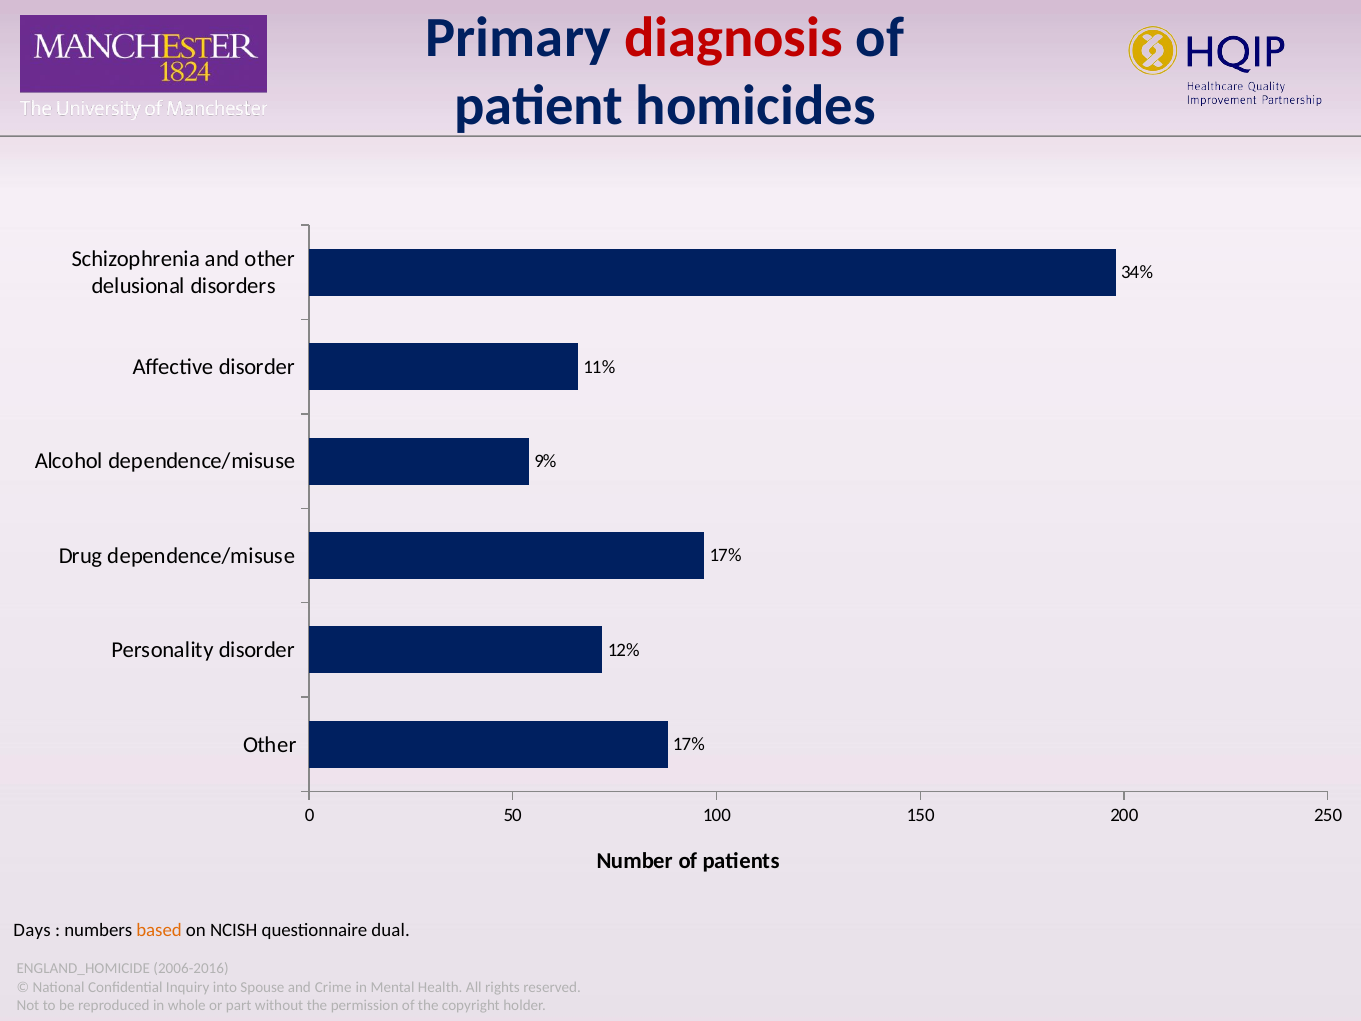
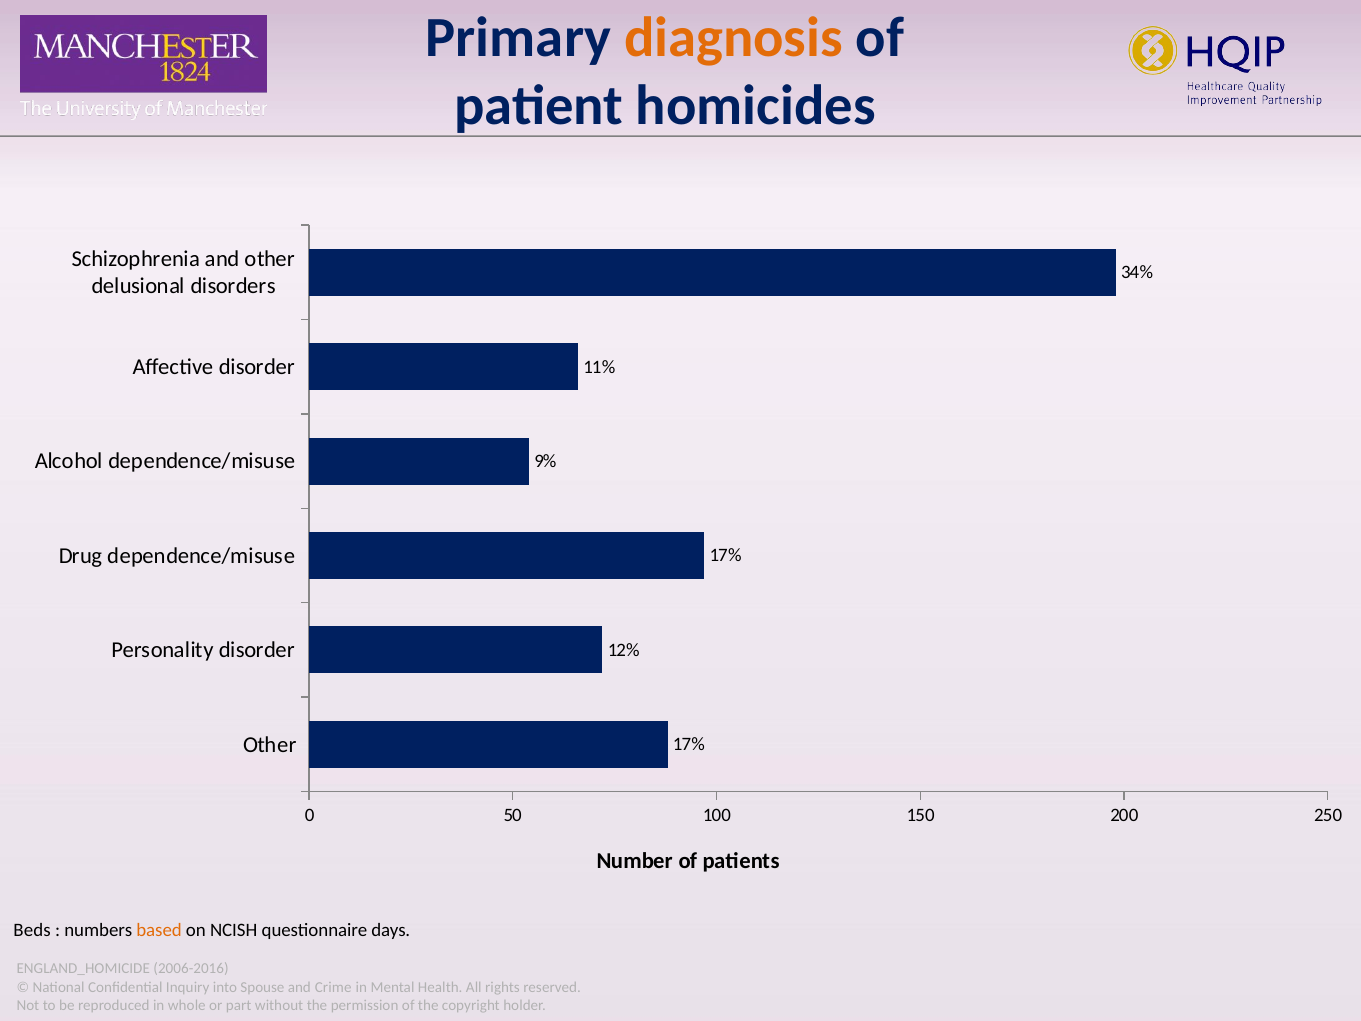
diagnosis colour: red -> orange (734, 38)
Days: Days -> Beds (32, 930)
dual: dual -> days (391, 930)
